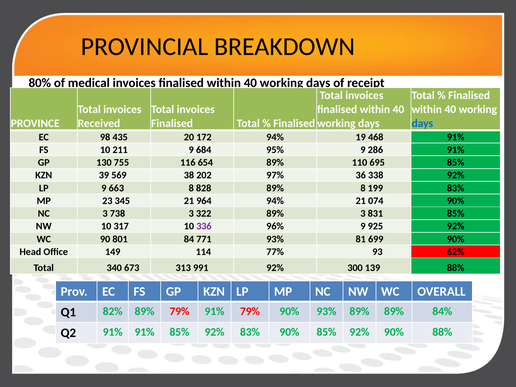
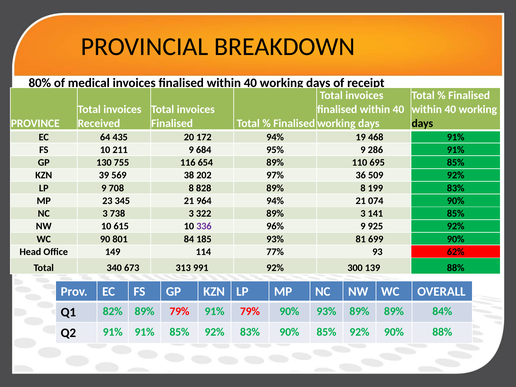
days colour: blue -> black (422, 123)
98: 98 -> 64 (105, 137)
338: 338 -> 509 (376, 175)
663: 663 -> 708 (116, 188)
831: 831 -> 141 (375, 214)
317: 317 -> 615 (121, 226)
771: 771 -> 185 (204, 239)
